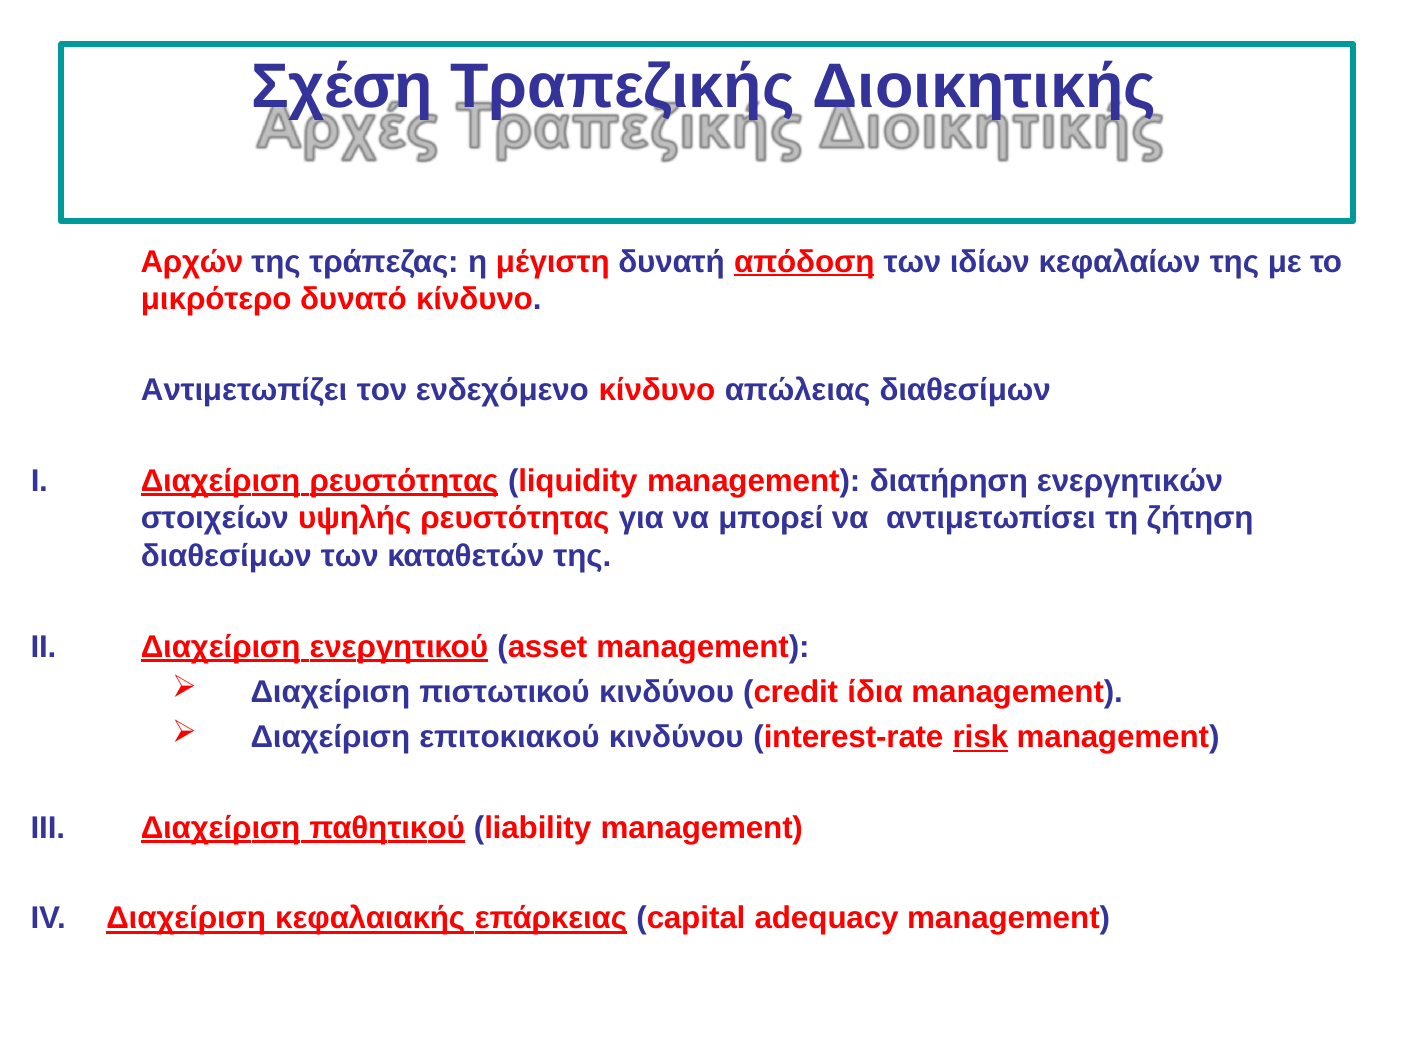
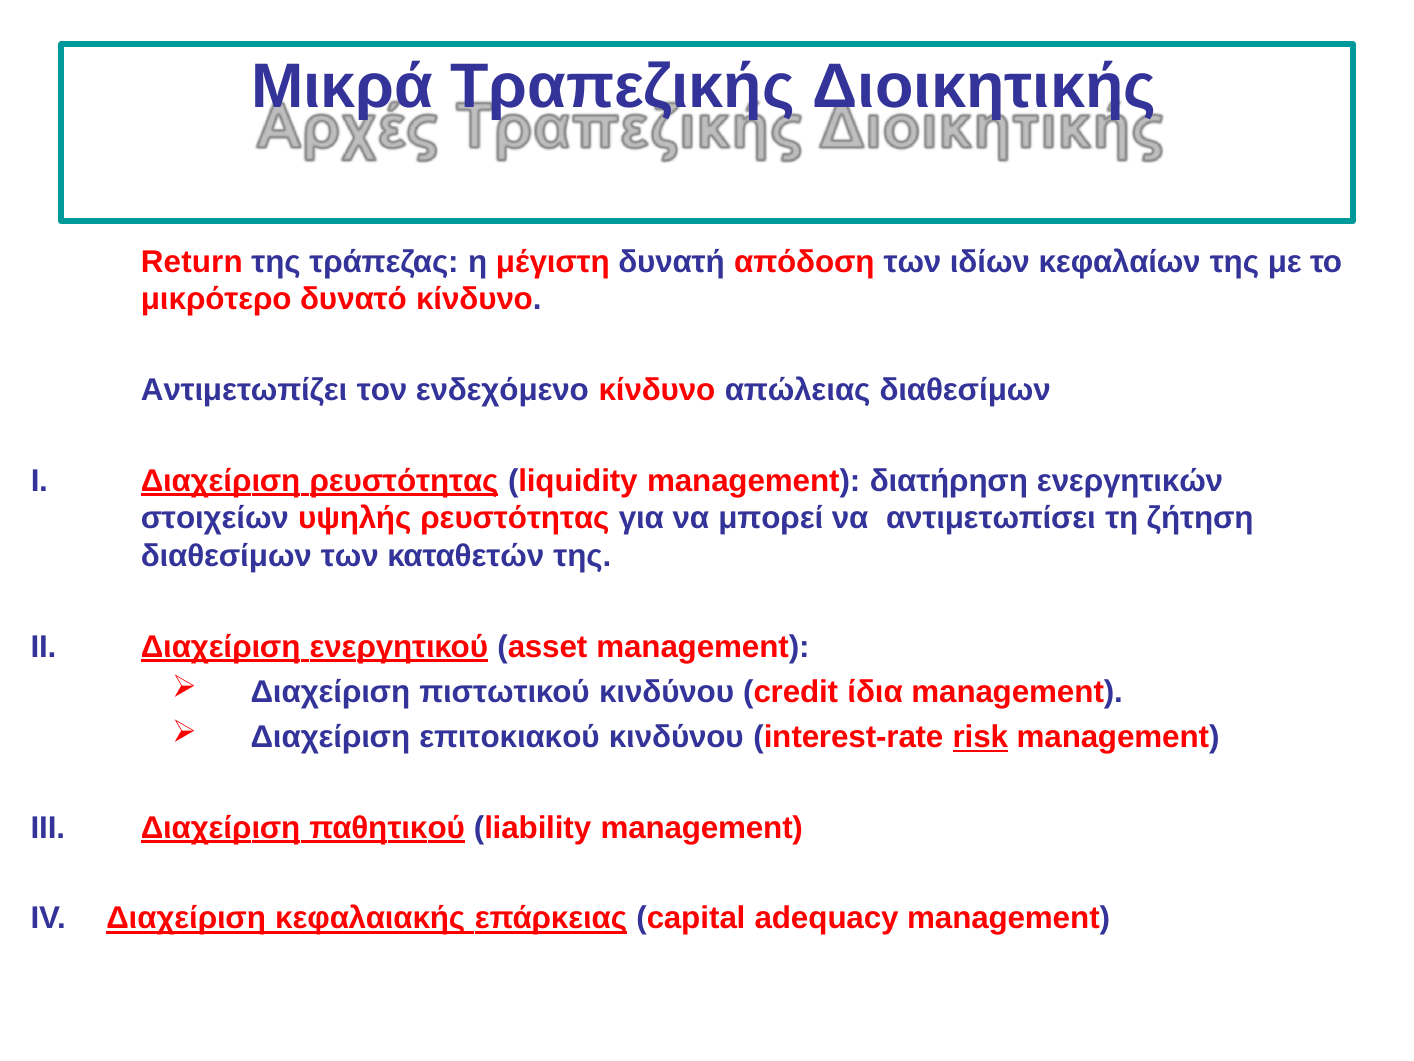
Σχέση: Σχέση -> Μικρά (342, 86)
Αρχών: Αρχών -> Return (192, 262)
απόδοση underline: present -> none (804, 262)
